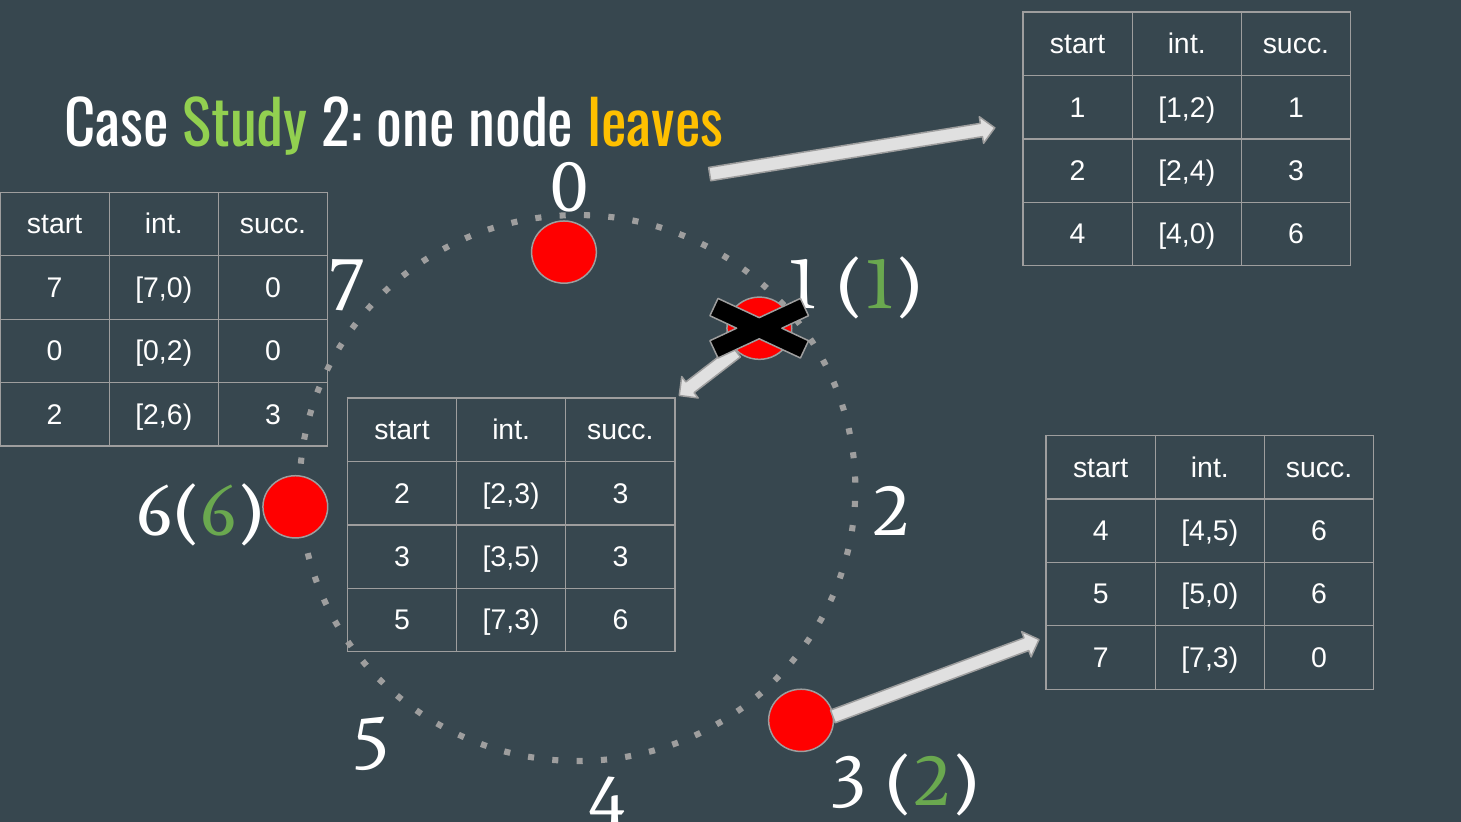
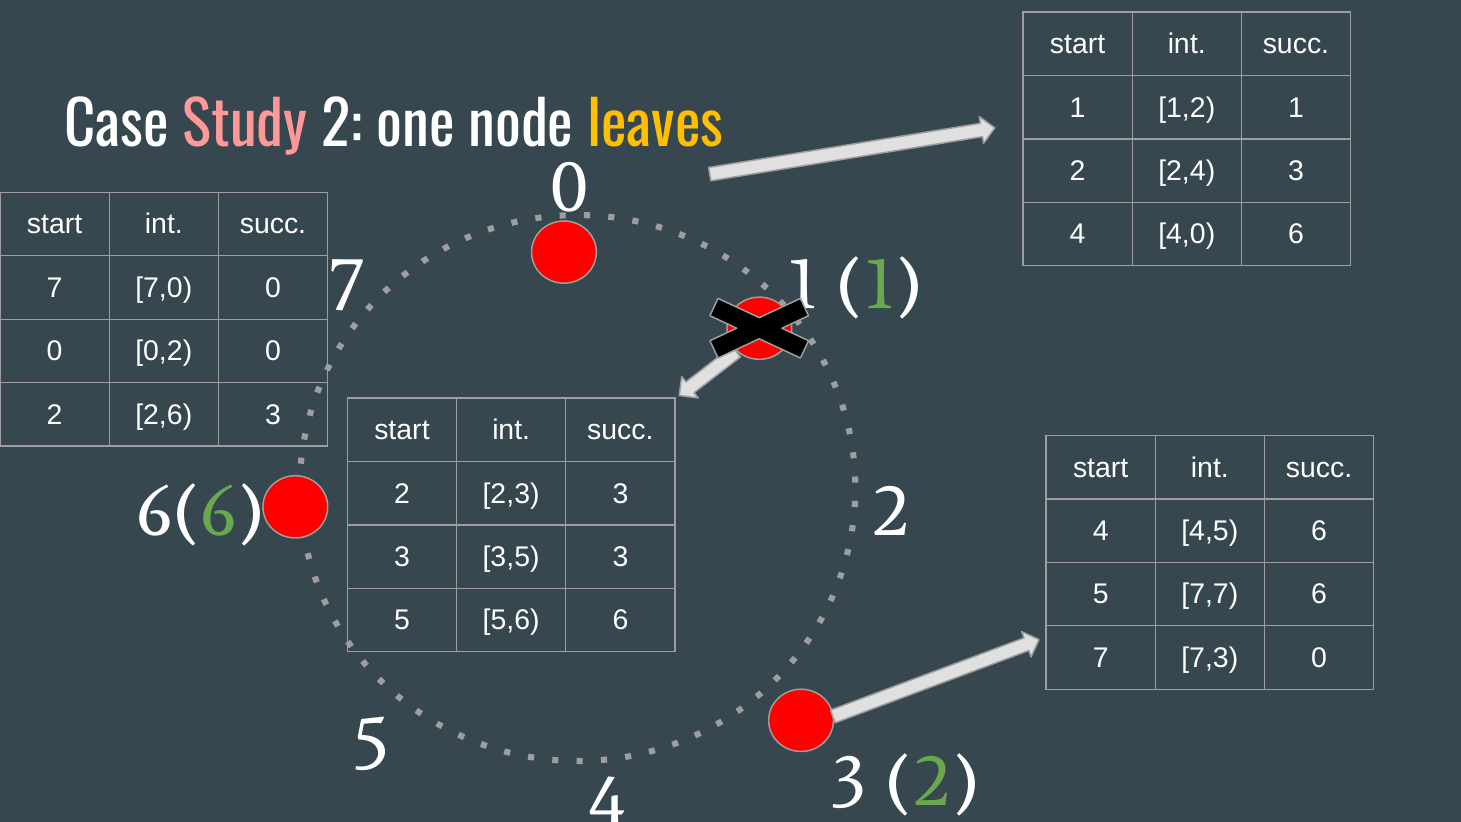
Study colour: light green -> pink (245, 126)
5,0: 5,0 -> 7,7 (1210, 594)
5 7,3: 7,3 -> 5,6 (511, 620)
